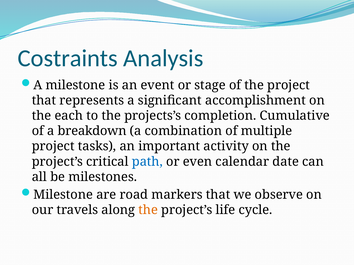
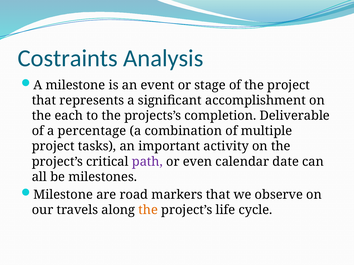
Cumulative: Cumulative -> Deliverable (295, 116)
breakdown: breakdown -> percentage (92, 131)
path colour: blue -> purple (147, 162)
